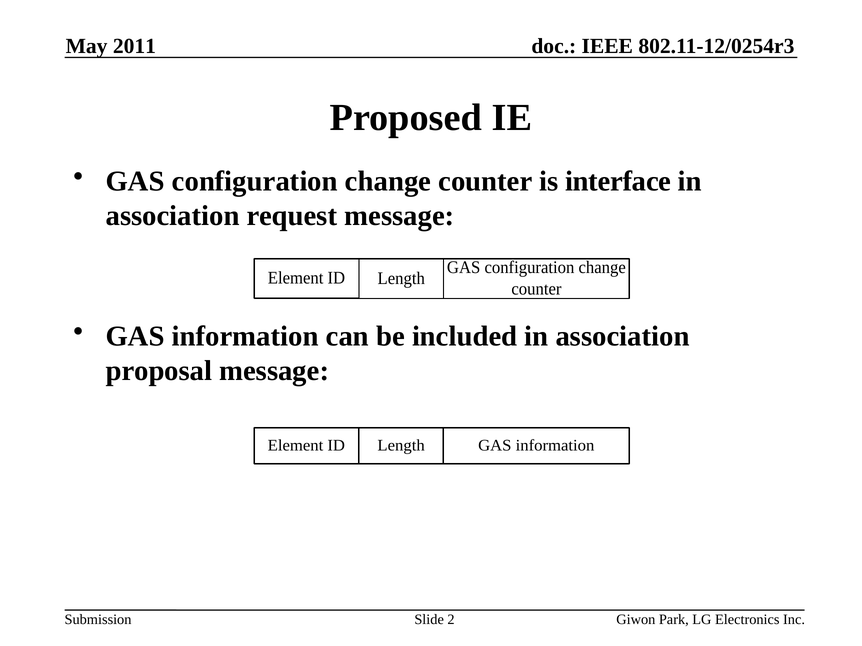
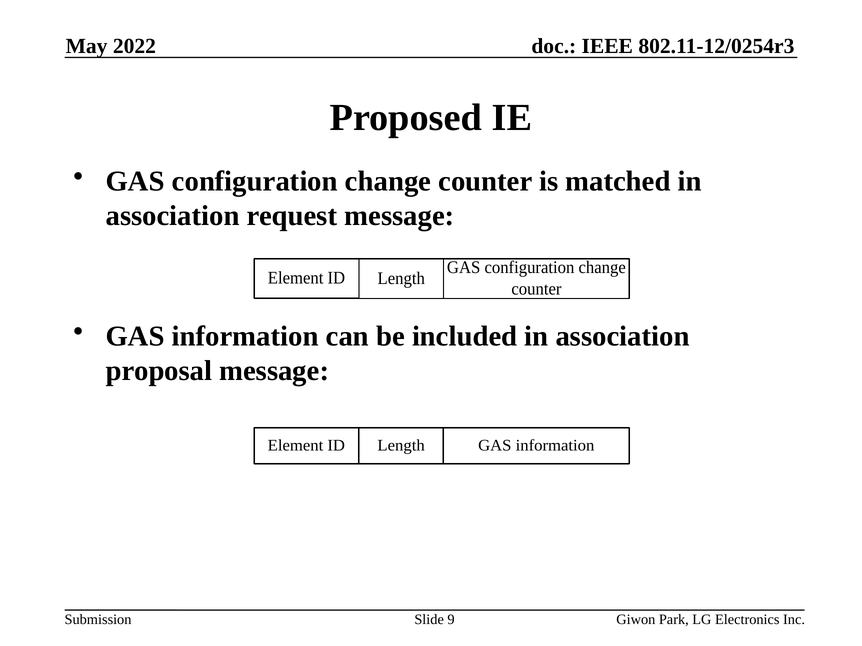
2011: 2011 -> 2022 (134, 46)
interface: interface -> matched (618, 182)
2: 2 -> 9 (451, 620)
